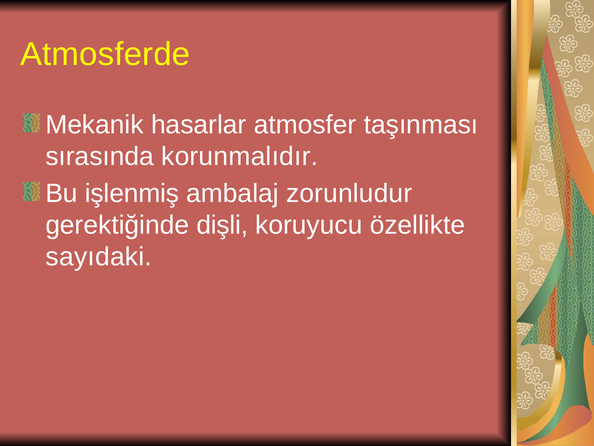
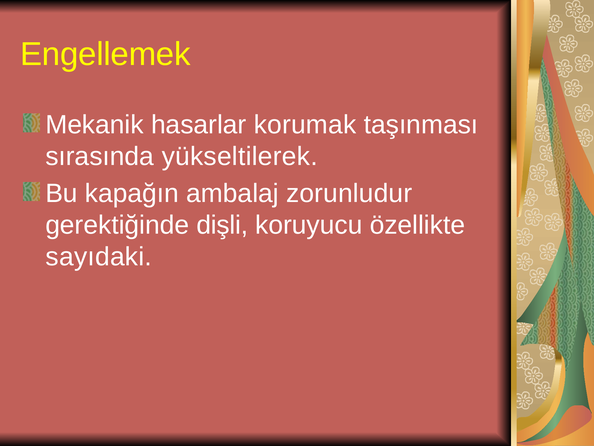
Atmosferde: Atmosferde -> Engellemek (105, 54)
atmosfer: atmosfer -> korumak (305, 125)
korunmalıdır: korunmalıdır -> yükseltilerek (240, 156)
işlenmiş: işlenmiş -> kapağın (132, 193)
